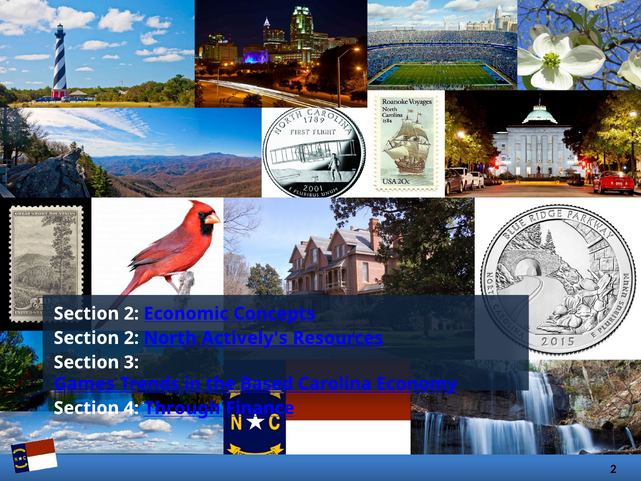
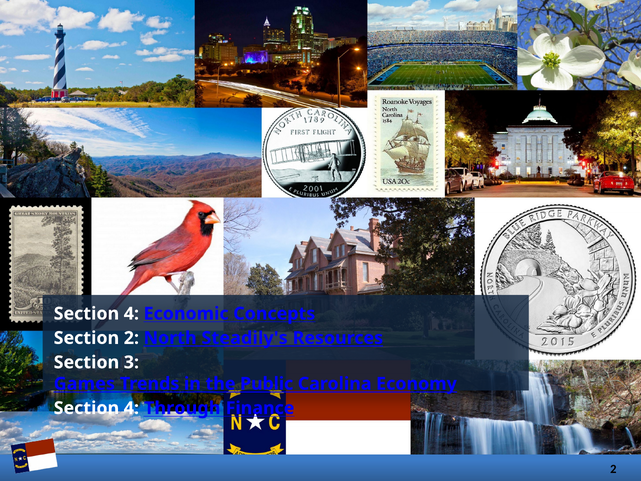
2: 2 -> 4 (131, 313)
Actively's: Actively's -> Steadily's (245, 338)
Based: Based -> Public (267, 384)
